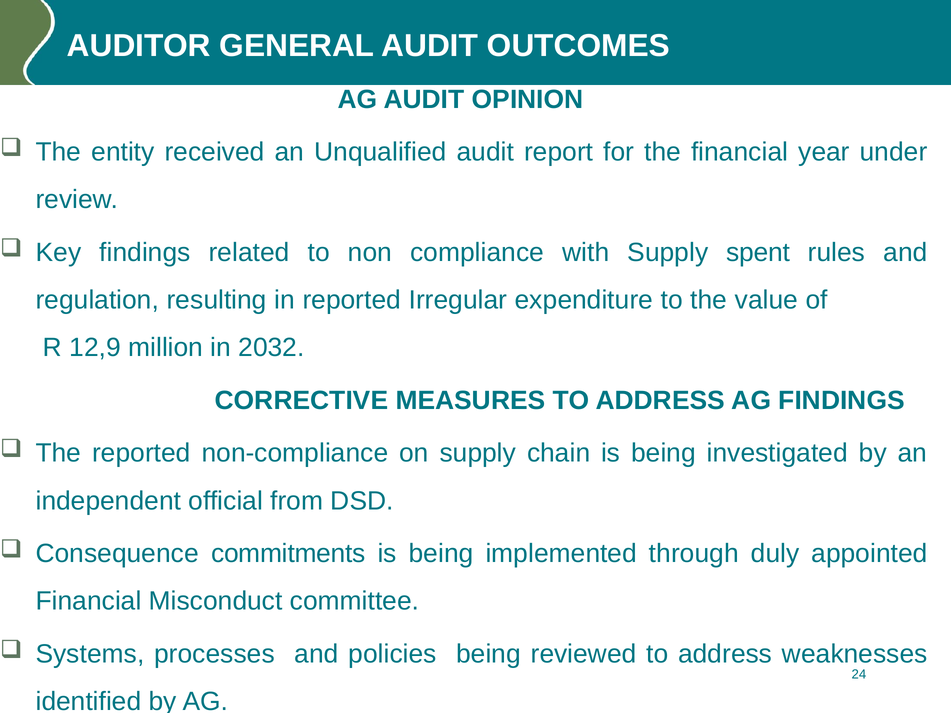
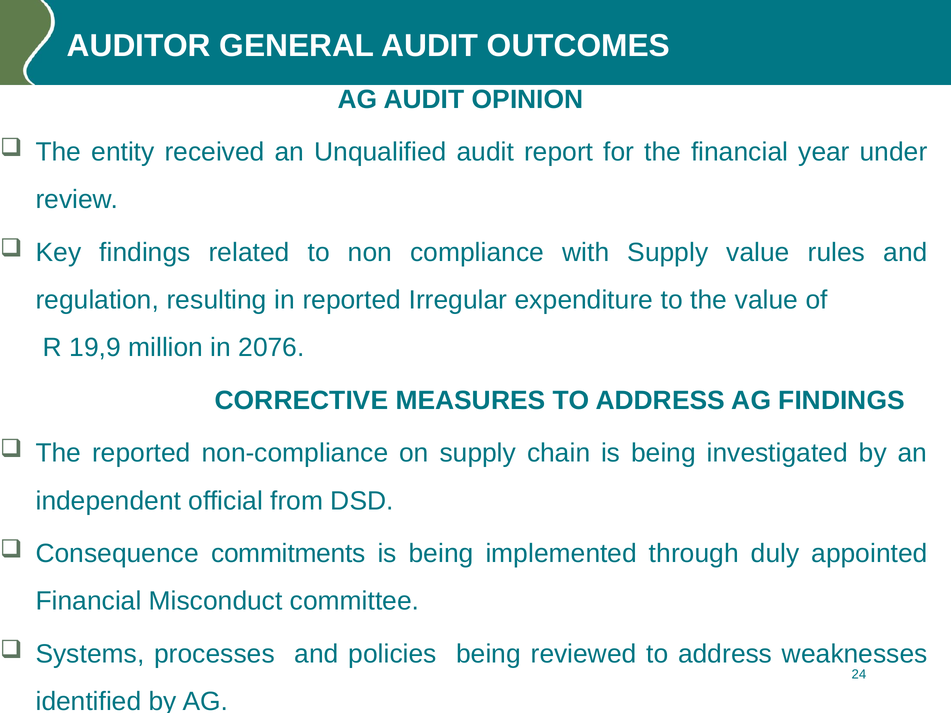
Supply spent: spent -> value (758, 253)
12,9: 12,9 -> 19,9 (95, 348)
2032: 2032 -> 2076 (271, 348)
